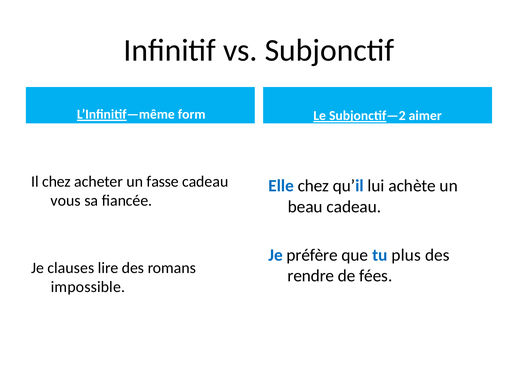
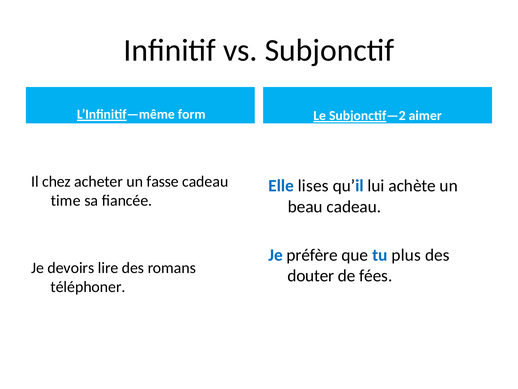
Elle chez: chez -> lises (313, 186)
vous: vous -> time (66, 200)
clauses: clauses -> devoirs (71, 268)
rendre: rendre -> douter (311, 275)
impossible: impossible -> téléphoner (88, 287)
